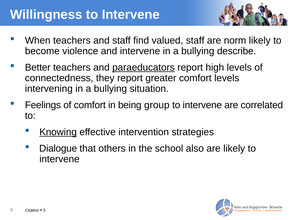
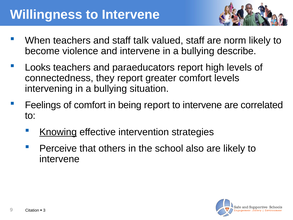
find: find -> talk (141, 41)
Better: Better -> Looks (38, 67)
paraeducators underline: present -> none (143, 67)
being group: group -> report (157, 105)
Dialogue: Dialogue -> Perceive (58, 148)
